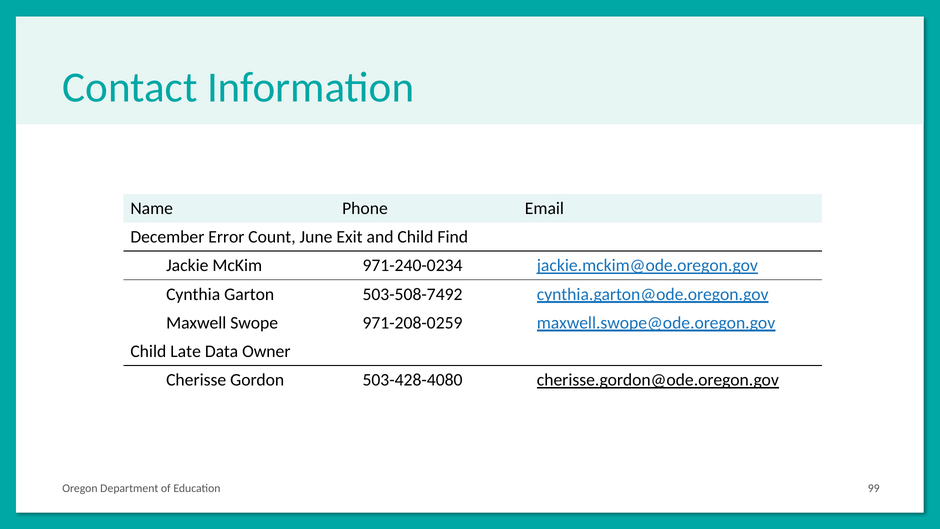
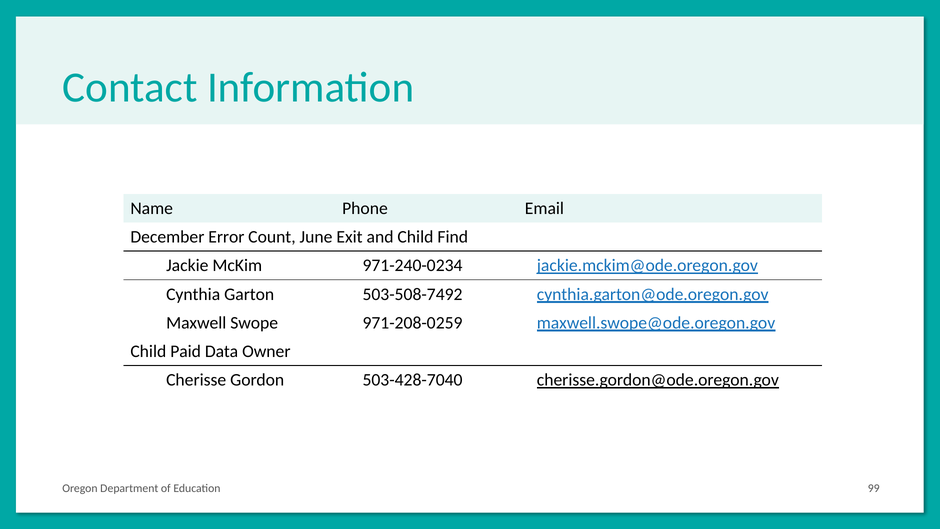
Late: Late -> Paid (186, 351)
503-428-4080: 503-428-4080 -> 503-428-7040 (413, 380)
